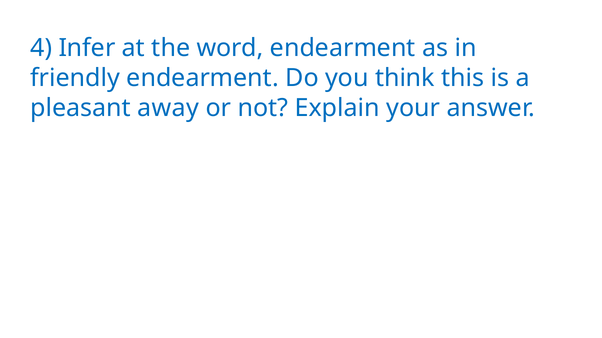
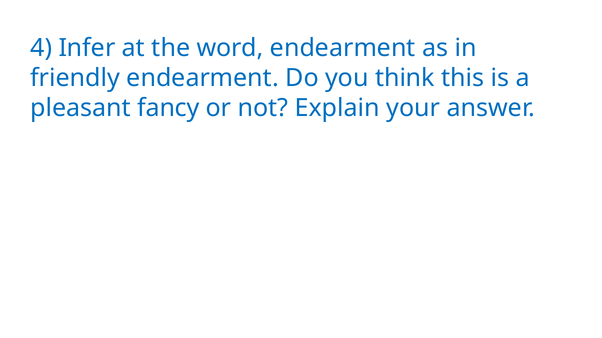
away: away -> fancy (168, 108)
